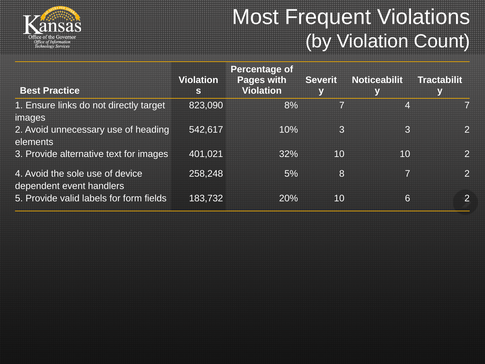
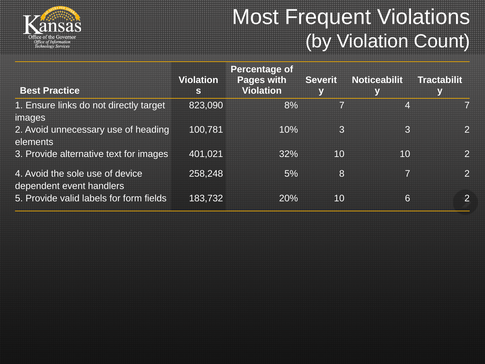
542,617: 542,617 -> 100,781 (206, 130)
